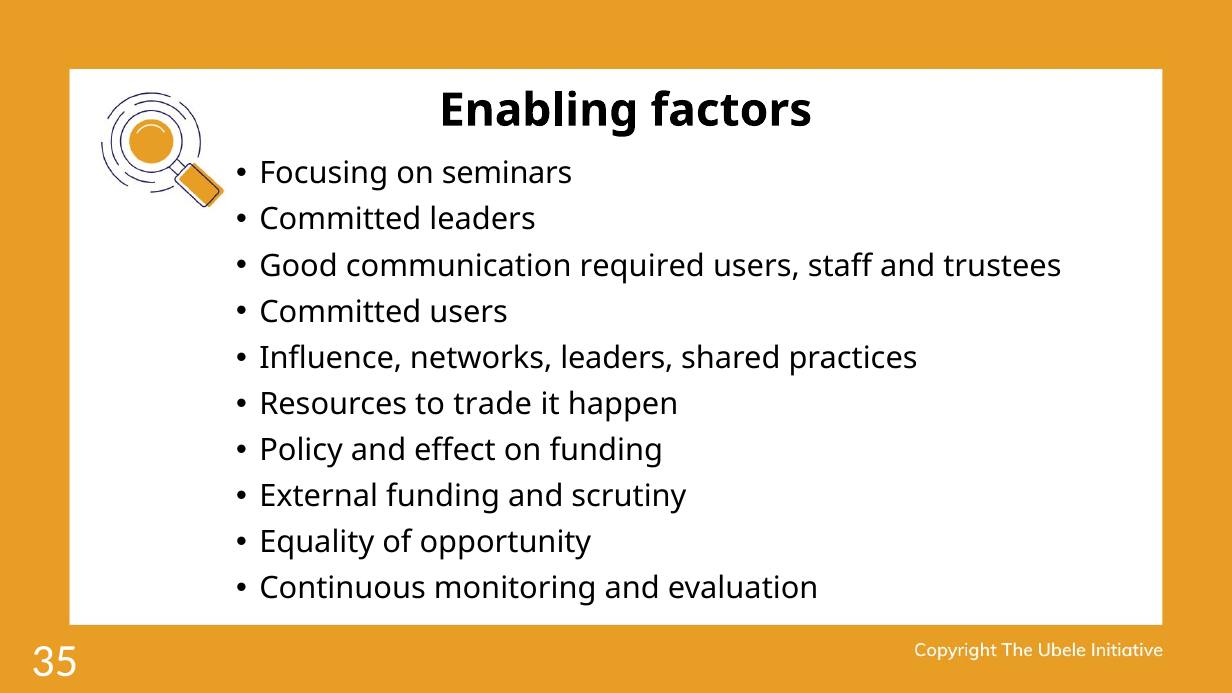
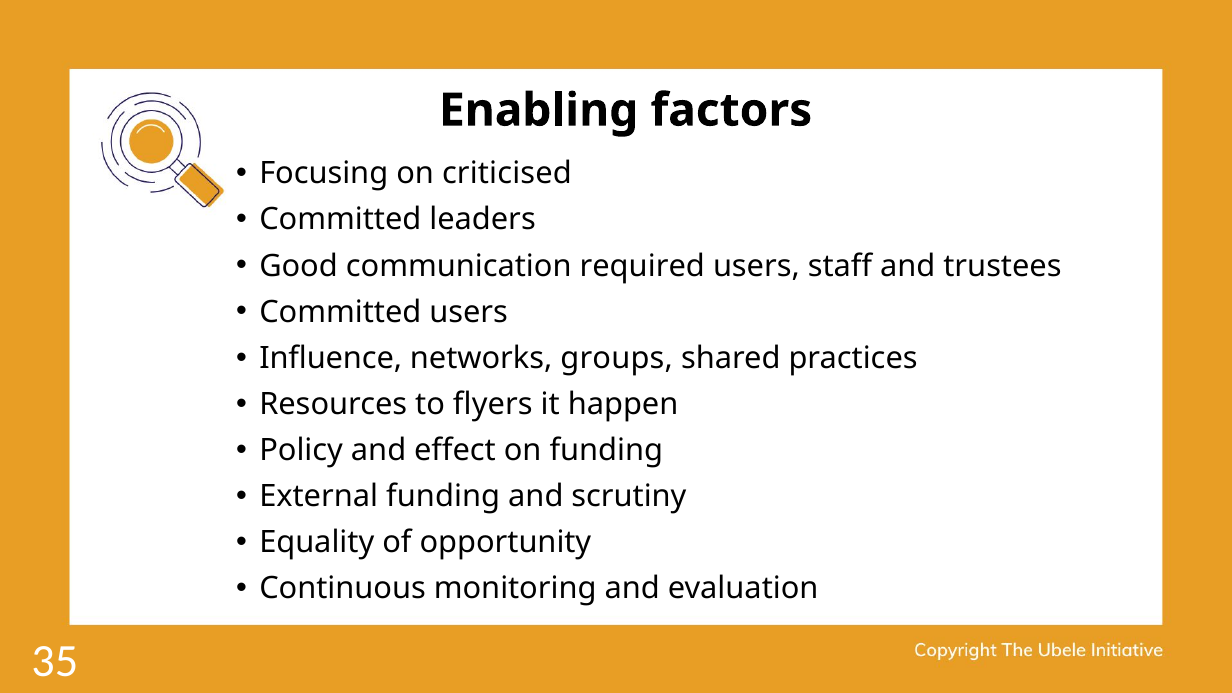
seminars: seminars -> criticised (507, 174)
networks leaders: leaders -> groups (617, 358)
trade: trade -> flyers (493, 404)
